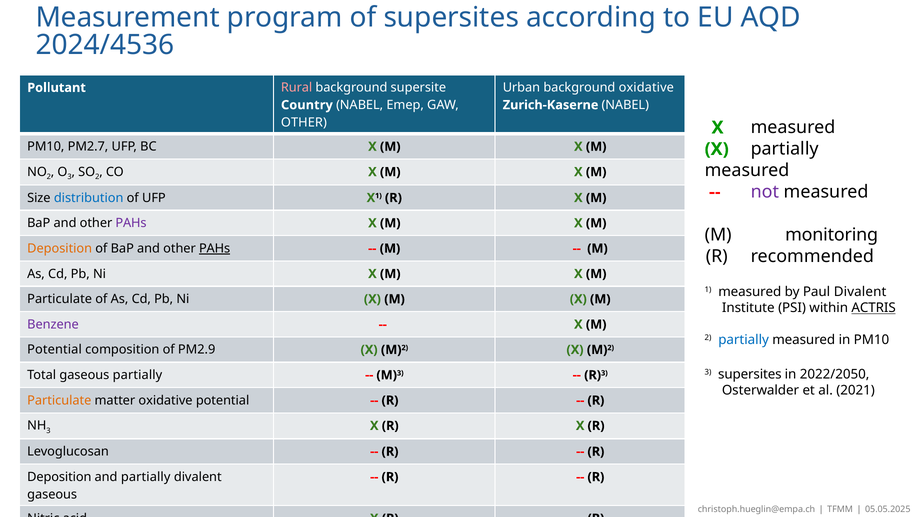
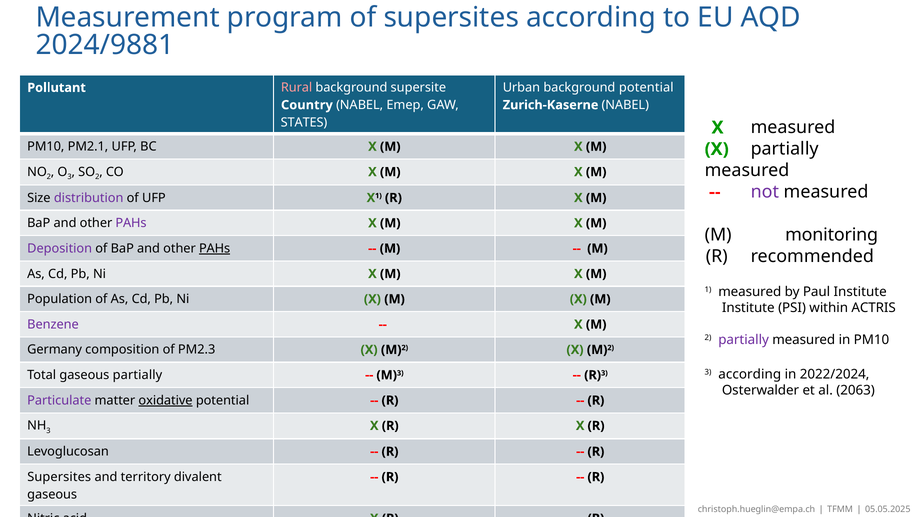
2024/4536: 2024/4536 -> 2024/9881 (105, 45)
background oxidative: oxidative -> potential (646, 88)
OTHER: OTHER -> STATES (304, 122)
PM2.7: PM2.7 -> PM2.1 (88, 147)
distribution colour: blue -> purple (89, 198)
Deposition colour: orange -> purple (60, 249)
Paul Divalent: Divalent -> Institute (860, 292)
Particulate: Particulate -> Population (60, 299)
ACTRIS underline: present -> none (874, 308)
partially colour: blue -> purple (744, 340)
Potential: Potential -> Germany (55, 350)
PM2.9: PM2.9 -> PM2.3 (197, 350)
3 supersites: supersites -> according (750, 375)
2022/2050: 2022/2050 -> 2022/2024 (835, 375)
2021: 2021 -> 2063 (856, 391)
Particulate colour: orange -> purple (59, 401)
oxidative underline: none -> present (166, 401)
Deposition: Deposition -> Supersites (59, 477)
and partially: partially -> territory (146, 477)
